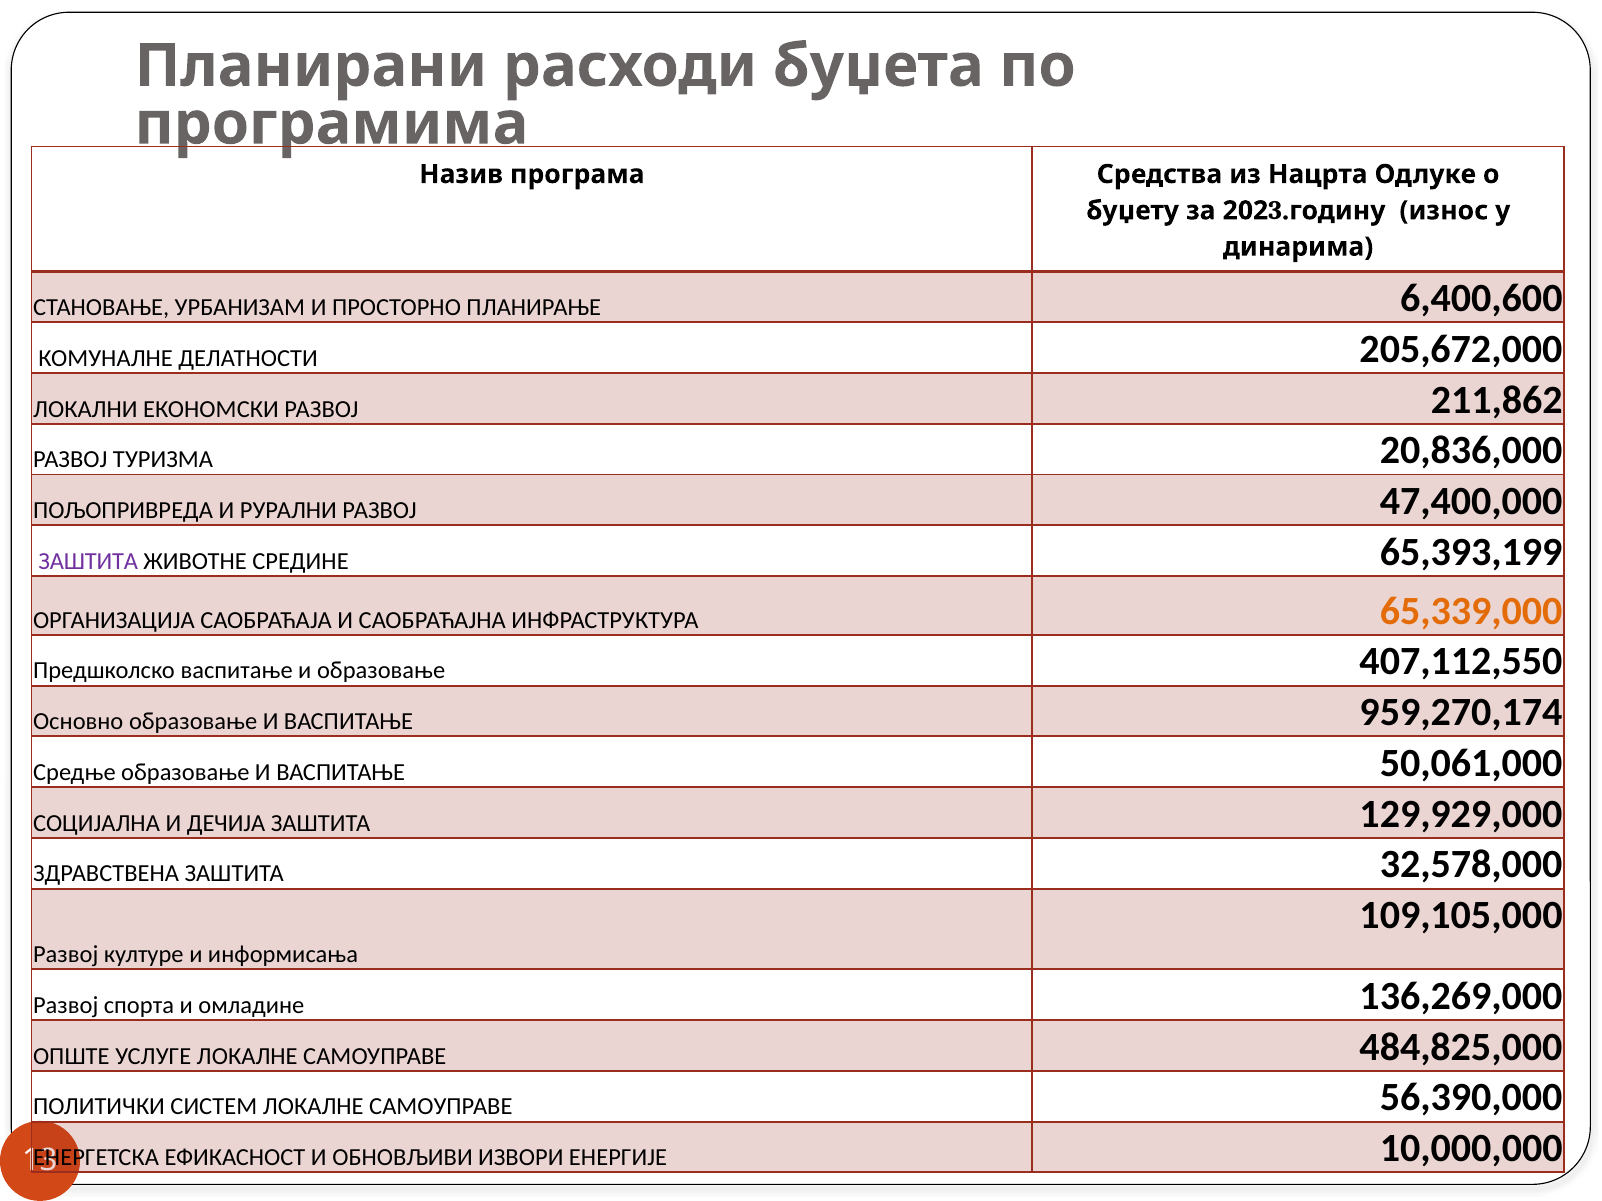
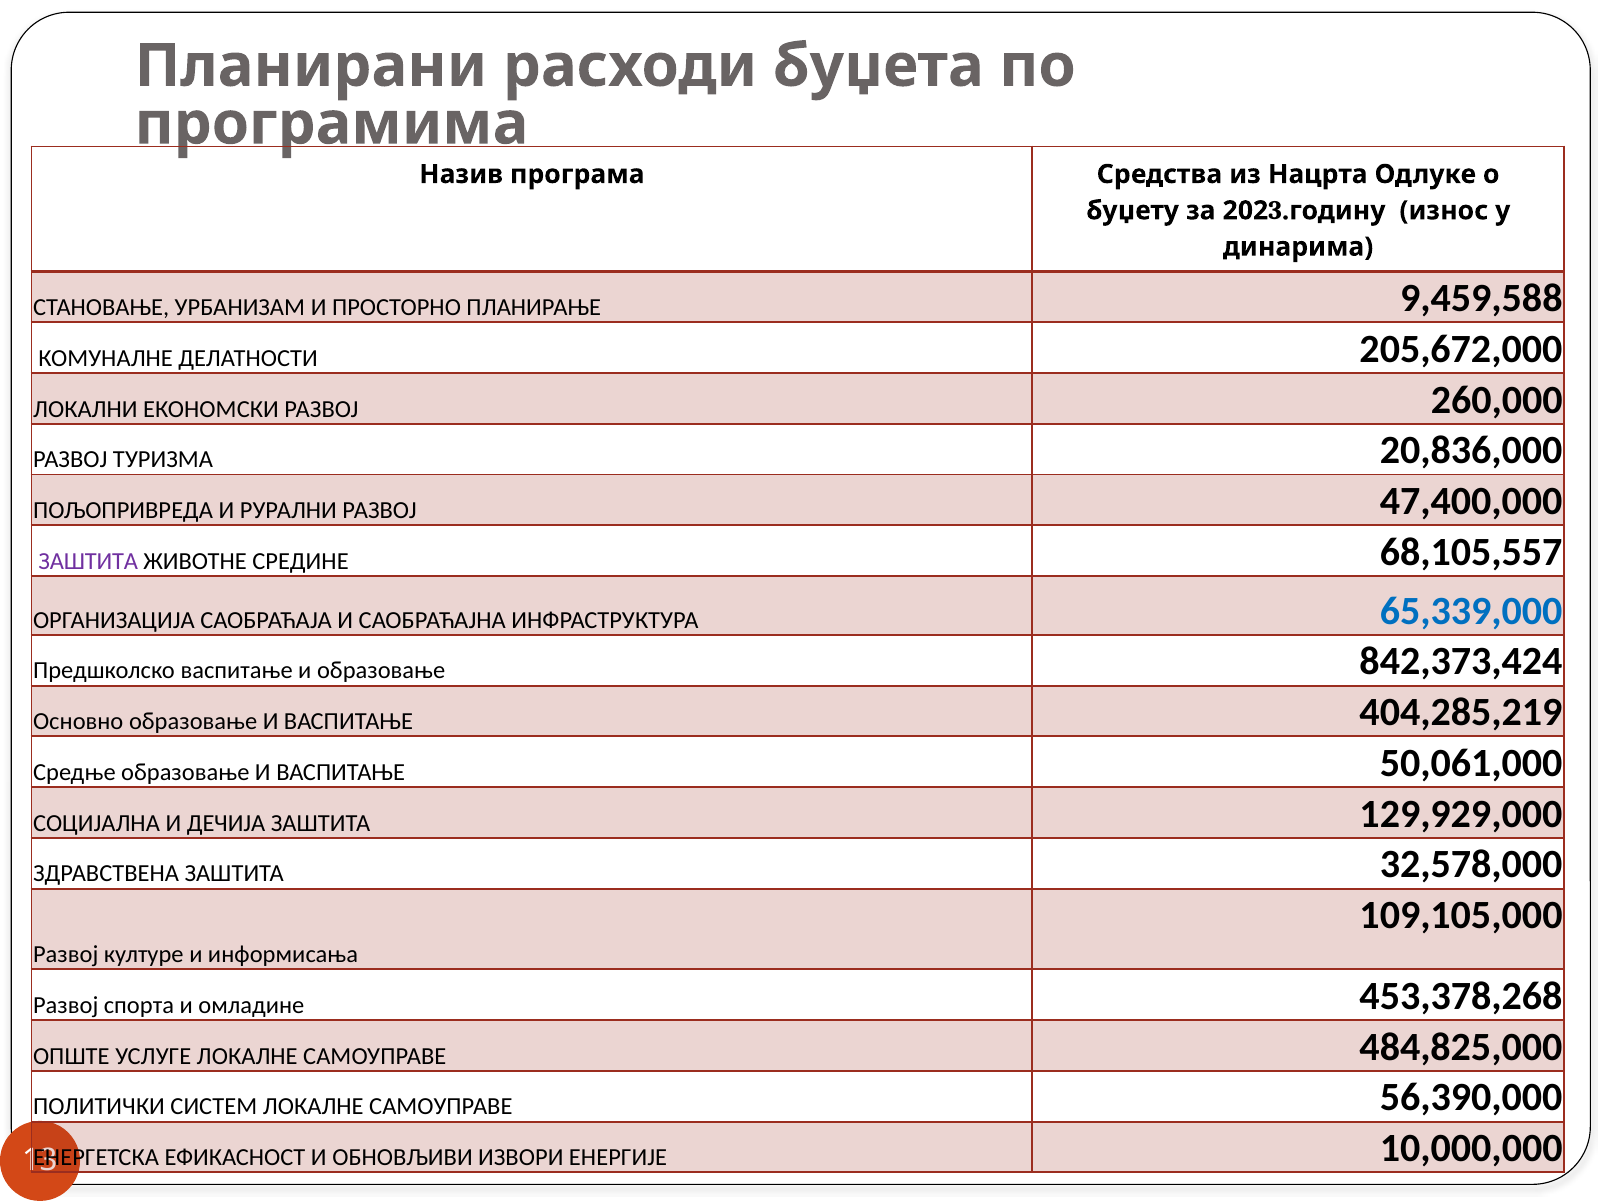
6,400,600: 6,400,600 -> 9,459,588 (1481, 298)
211,862: 211,862 -> 260,000 (1497, 400)
65,393,199: 65,393,199 -> 68,105,557 (1471, 552)
65,339,000 colour: orange -> blue (1471, 611)
407,112,550: 407,112,550 -> 842,373,424 (1461, 662)
959,270,174: 959,270,174 -> 404,285,219 (1461, 713)
136,269,000: 136,269,000 -> 453,378,268 (1461, 997)
